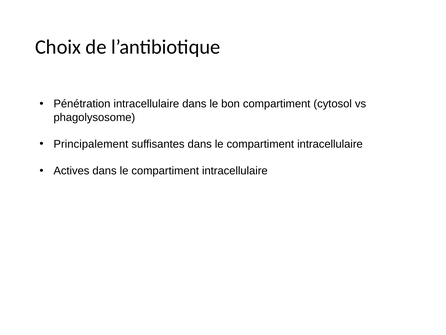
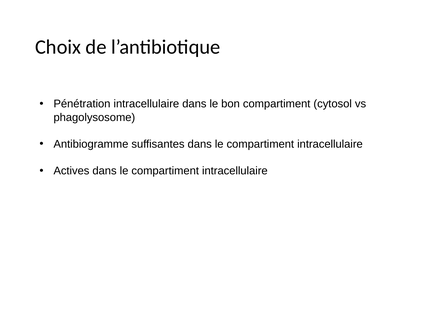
Principalement: Principalement -> Antibiogramme (91, 144)
